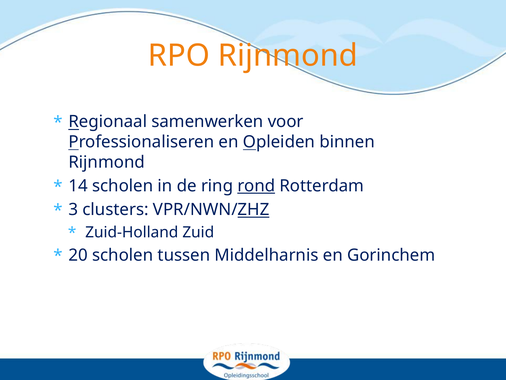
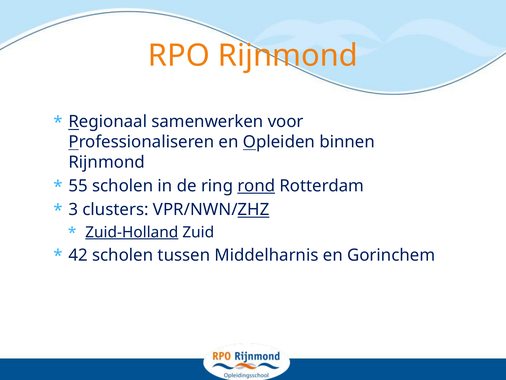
14: 14 -> 55 (78, 186)
Zuid-Holland underline: none -> present (132, 232)
20: 20 -> 42 (78, 255)
